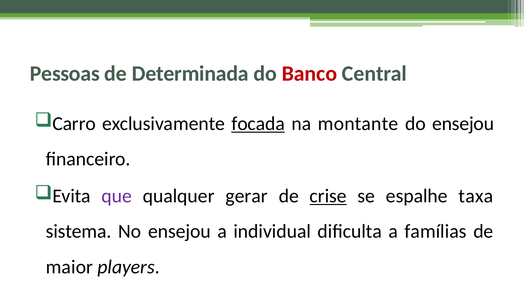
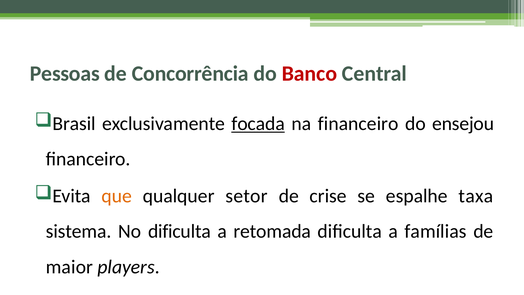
Determinada: Determinada -> Concorrência (190, 74)
Carro: Carro -> Brasil (74, 124)
na montante: montante -> financeiro (358, 124)
que colour: purple -> orange (117, 196)
gerar: gerar -> setor (247, 196)
crise underline: present -> none (328, 196)
No ensejou: ensejou -> dificulta (179, 231)
individual: individual -> retomada (272, 231)
